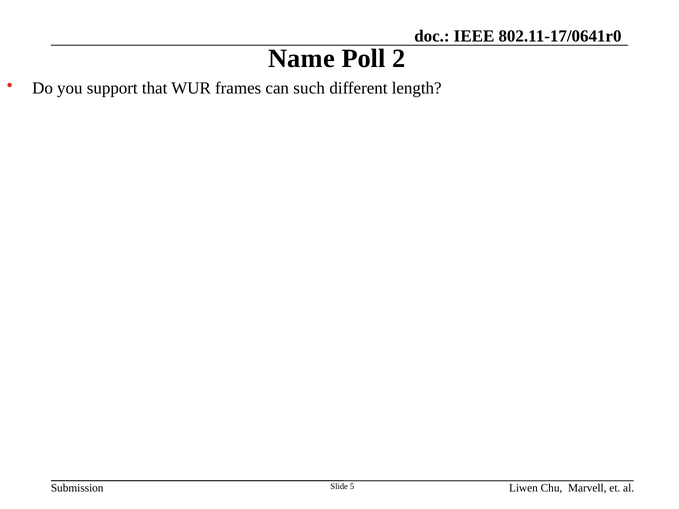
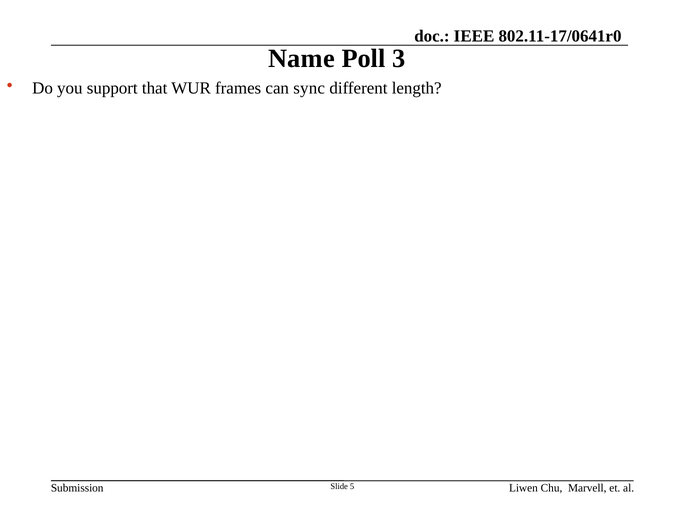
2: 2 -> 3 (399, 58)
such: such -> sync (309, 88)
